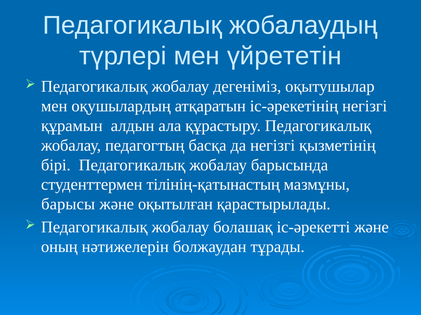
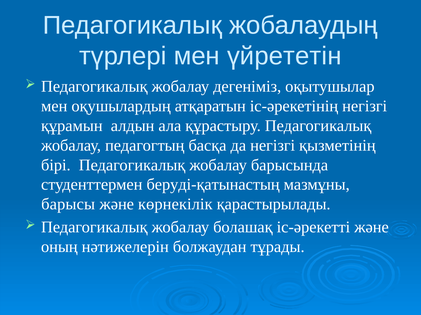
тiлiнiң-қатынастың: тiлiнiң-қатынастың -> беруді-қатынастың (213, 185)
оқытылған: оқытылған -> көрнекілік (175, 205)
